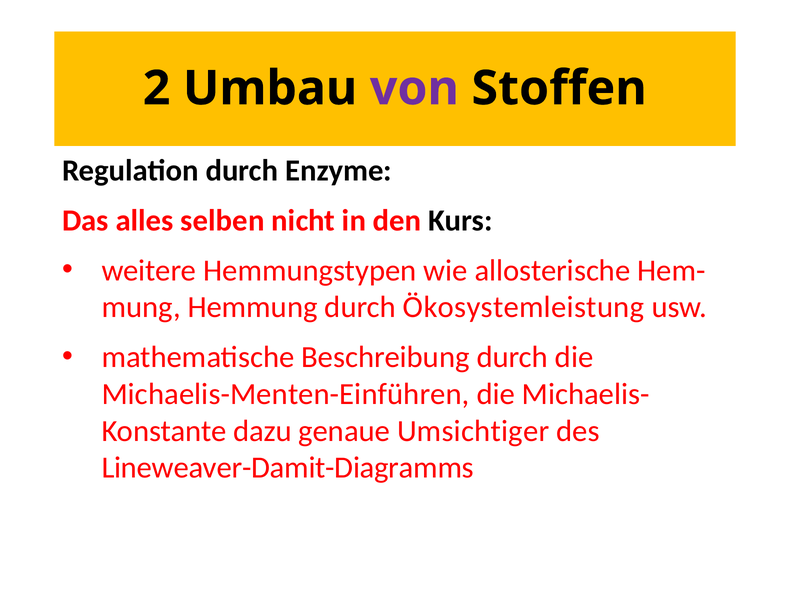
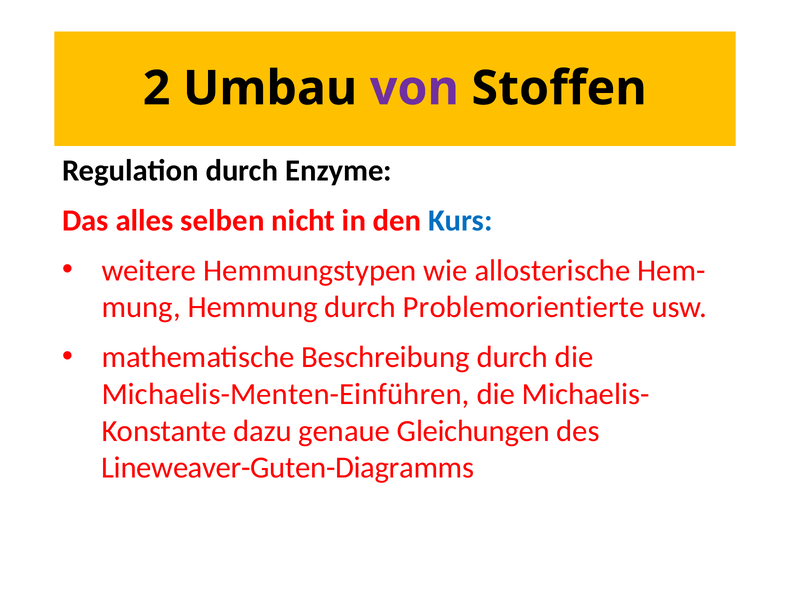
Kurs colour: black -> blue (460, 221)
Ökosystemleistung: Ökosystemleistung -> Problemorientierte (524, 308)
Umsichtiger: Umsichtiger -> Gleichungen (473, 431)
Lineweaver-Damit-Diagramms: Lineweaver-Damit-Diagramms -> Lineweaver-Guten-Diagramms (288, 468)
